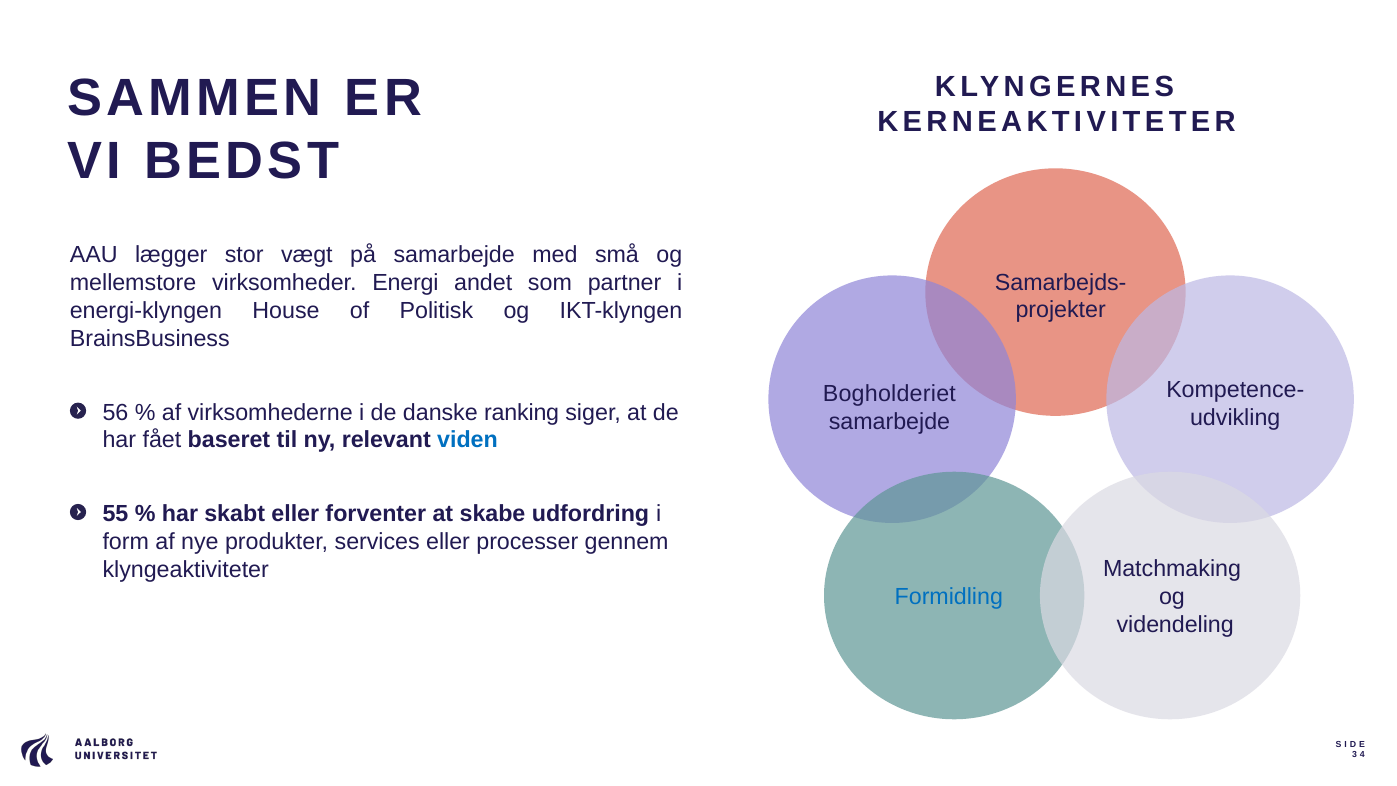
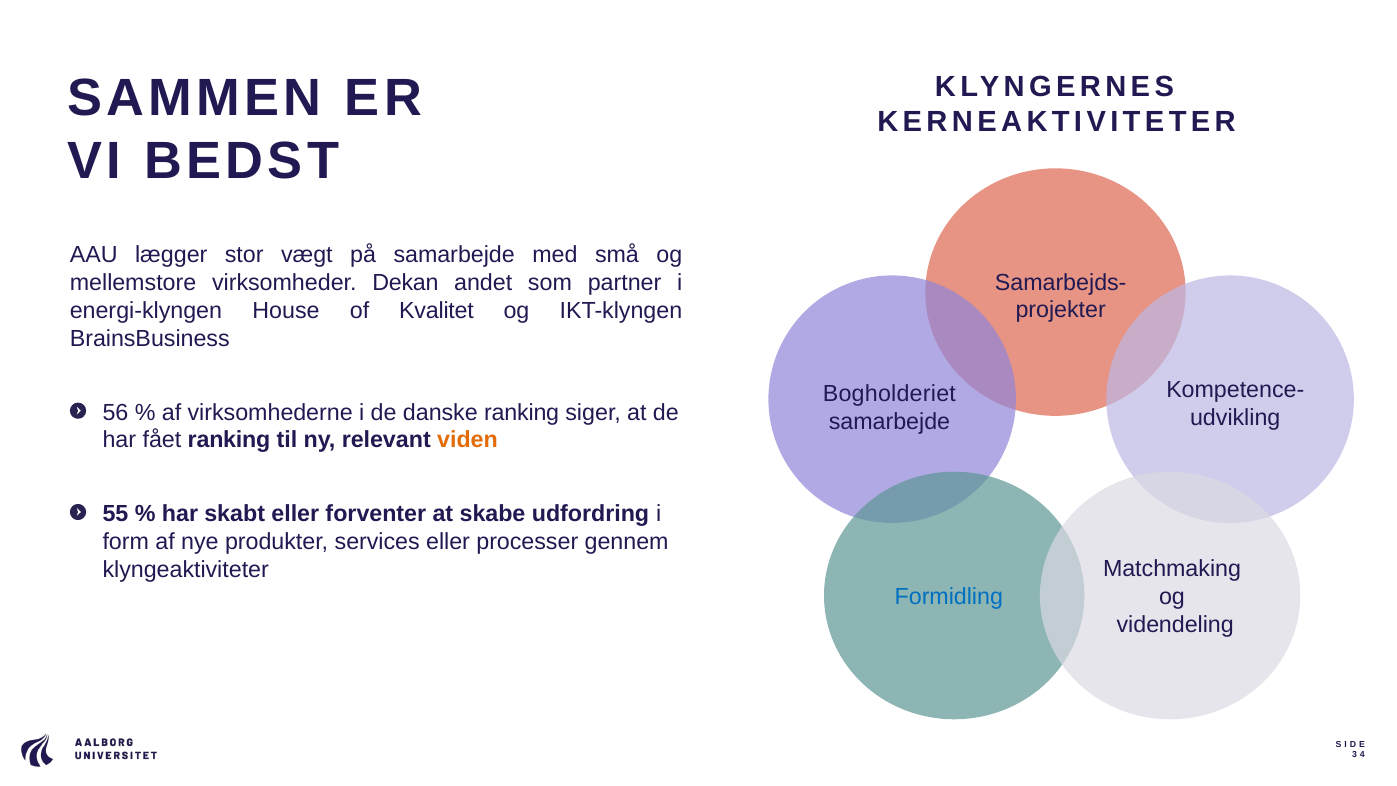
Energi: Energi -> Dekan (405, 283)
Politisk: Politisk -> Kvalitet (437, 311)
fået baseret: baseret -> ranking (229, 440)
viden colour: blue -> orange (468, 440)
